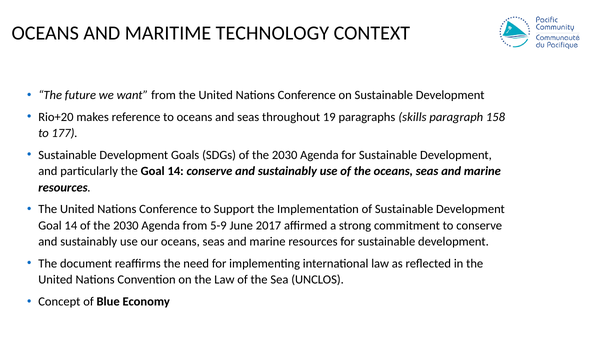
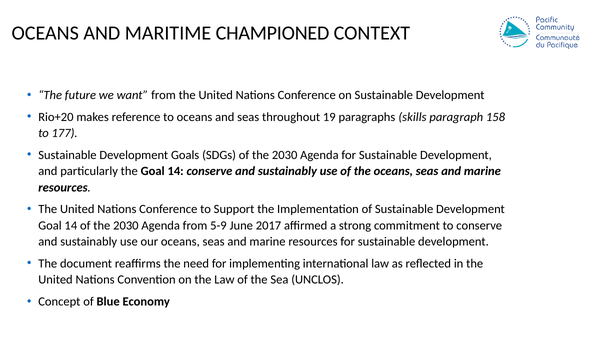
TECHNOLOGY: TECHNOLOGY -> CHAMPIONED (273, 33)
